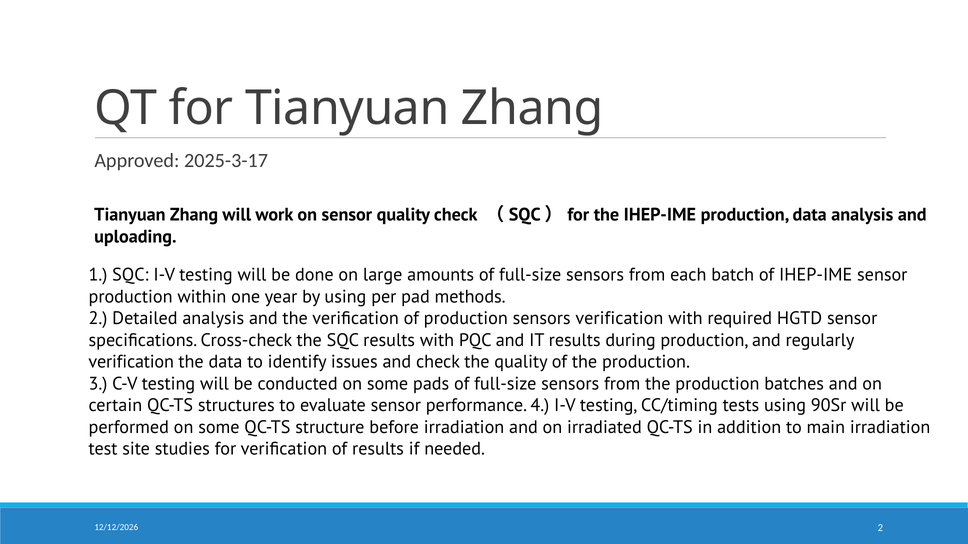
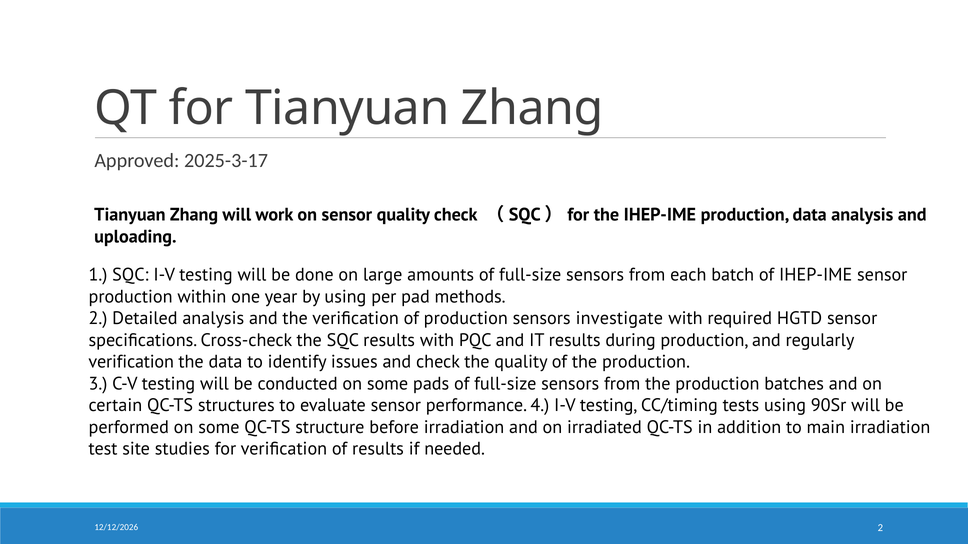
sensors verification: verification -> investigate (619, 319)
